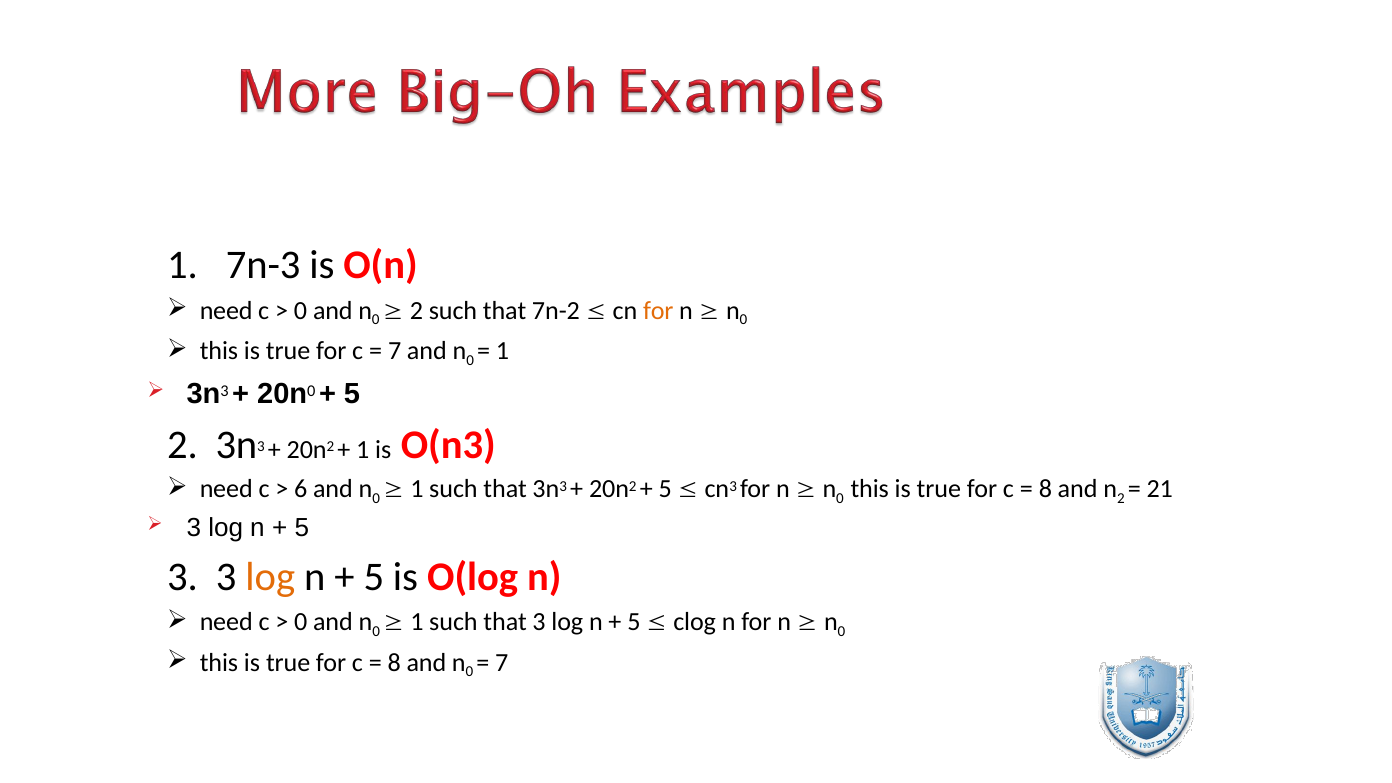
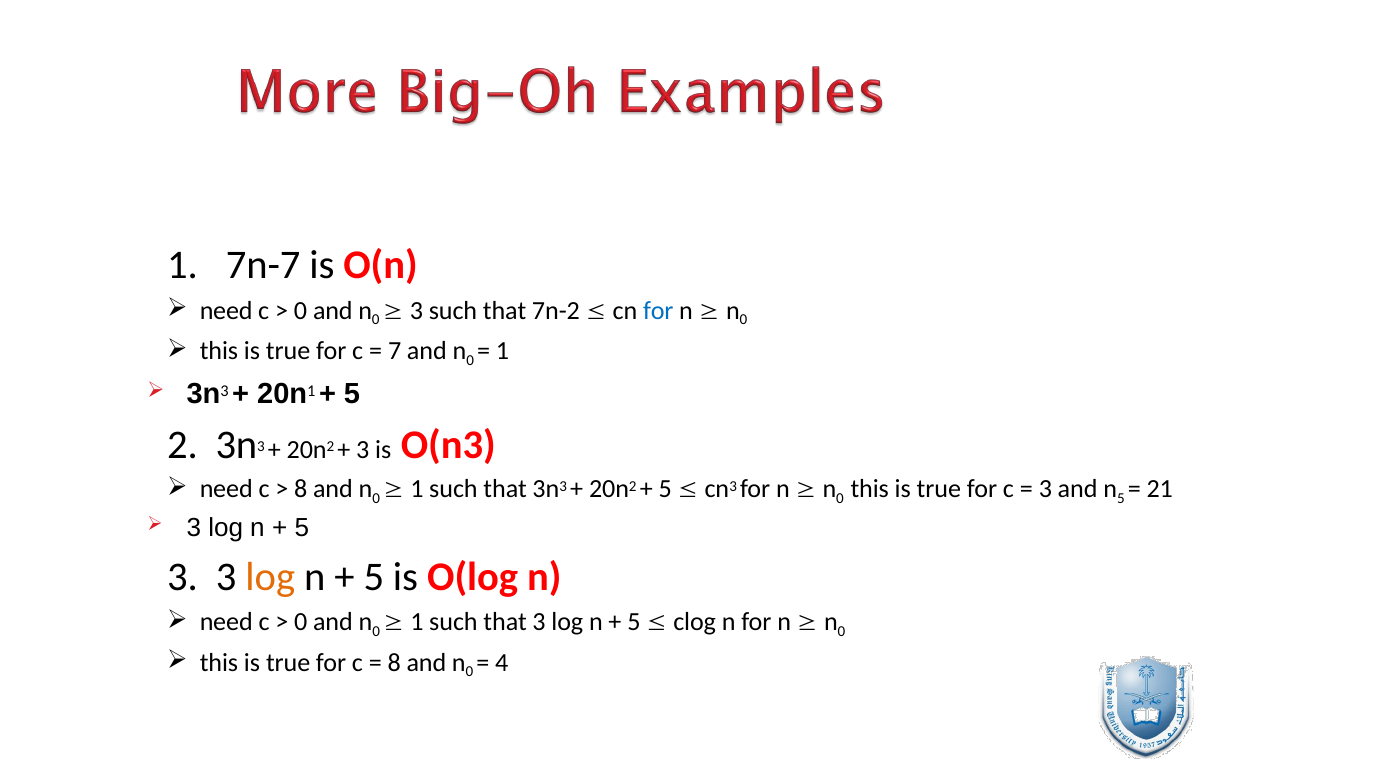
7n-3: 7n-3 -> 7n-7 (263, 265)
2: 2 -> 3 (417, 311)
for colour: orange -> blue (658, 311)
0: 0 -> 1 (311, 391)
1: 1 -> 3 (363, 449)
6: 6 -> 8 (301, 489)
8: 8 -> 3 (1045, 489)
n 2: 2 -> 5 (1121, 498)
7: 7 -> 4 (502, 663)
